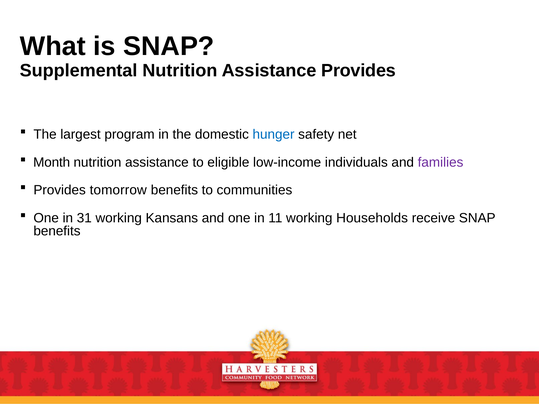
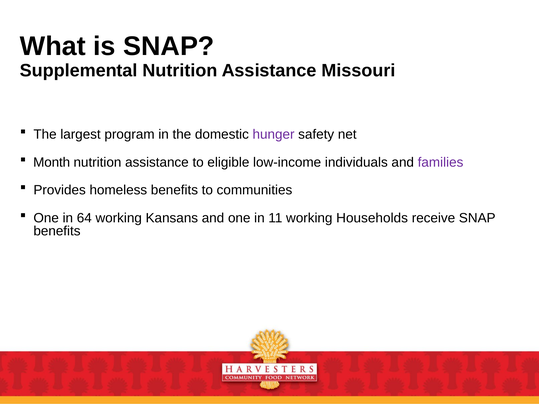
Assistance Provides: Provides -> Missouri (358, 71)
hunger colour: blue -> purple (274, 135)
tomorrow: tomorrow -> homeless (118, 190)
31: 31 -> 64 (84, 218)
